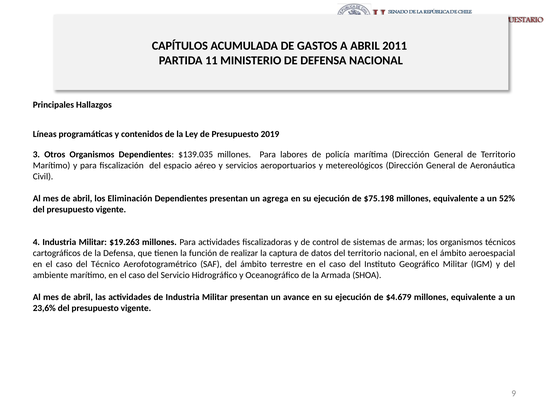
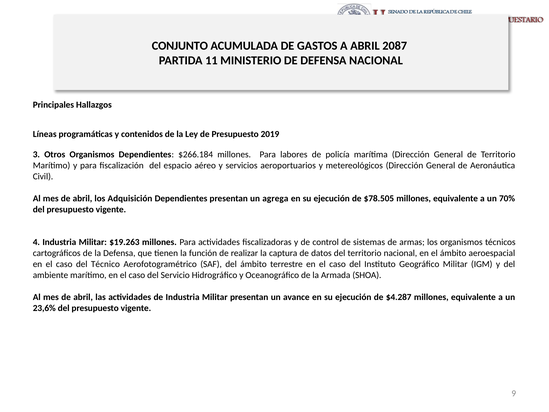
CAPÍTULOS: CAPÍTULOS -> CONJUNTO (180, 46)
2011: 2011 -> 2087 (395, 46)
$139.035: $139.035 -> $266.184 (196, 154)
Eliminación: Eliminación -> Adquisición (130, 198)
$75.198: $75.198 -> $78.505 (379, 198)
52%: 52% -> 70% (507, 198)
$4.679: $4.679 -> $4.287 (399, 297)
